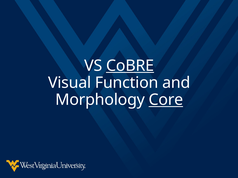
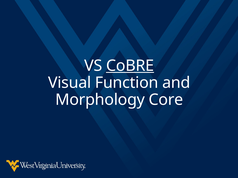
Core underline: present -> none (166, 100)
